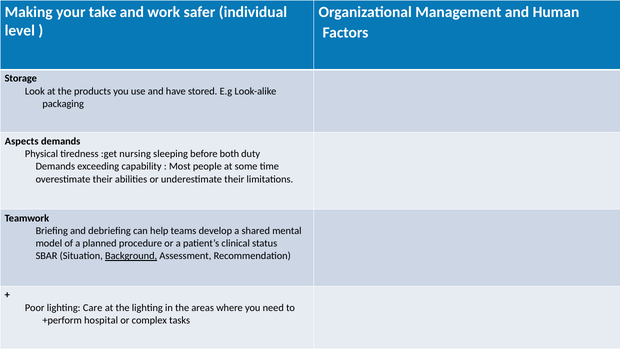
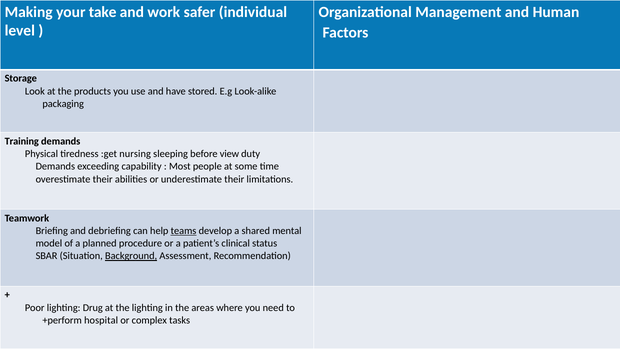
Aspects: Aspects -> Training (22, 141)
both: both -> view (229, 154)
teams underline: none -> present (184, 231)
Care: Care -> Drug (93, 307)
